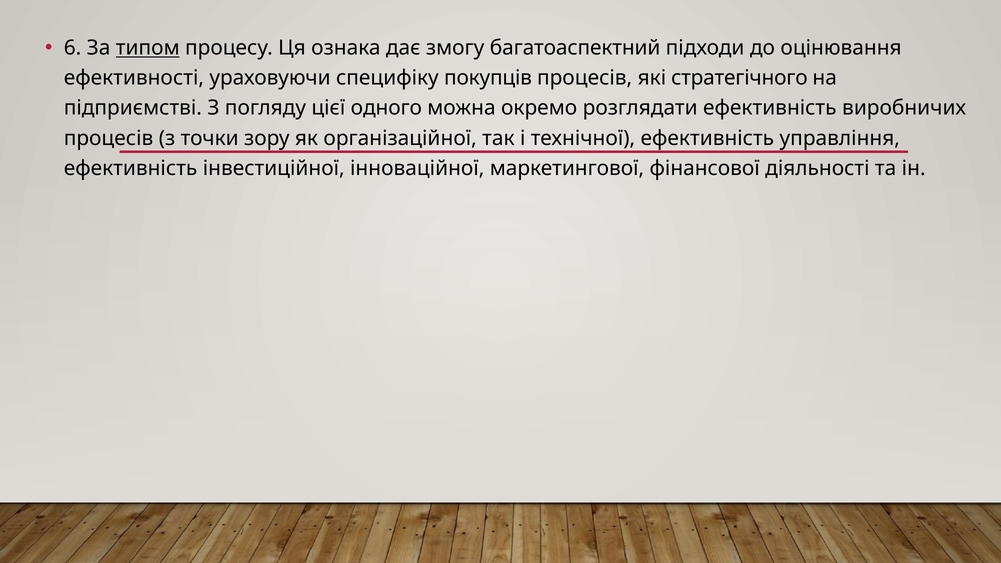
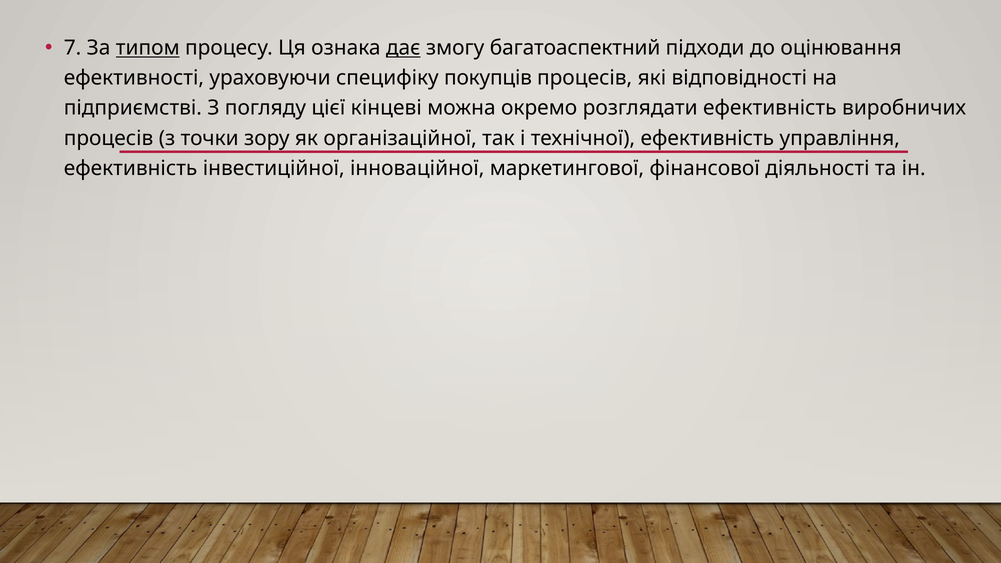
6: 6 -> 7 (73, 48)
дає underline: none -> present (403, 48)
стратегічного: стратегічного -> відповідності (739, 78)
одного: одного -> кінцеві (386, 108)
